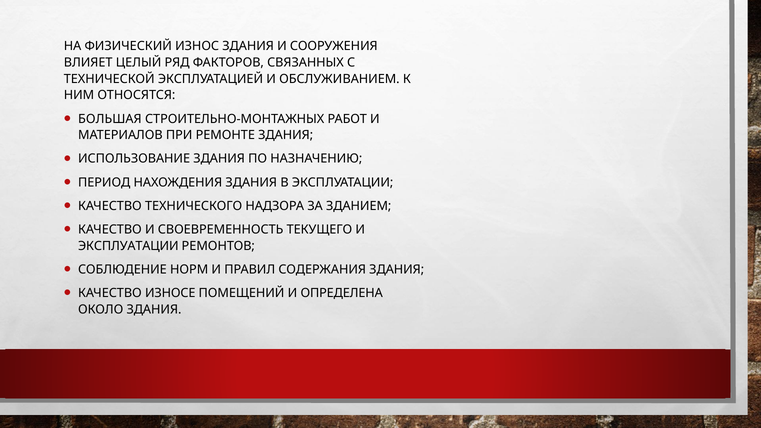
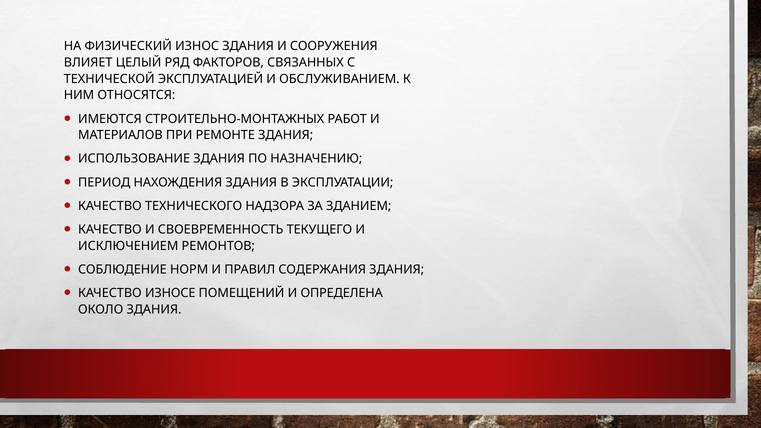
БОЛЬШАЯ: БОЛЬШАЯ -> ИМЕЮТСЯ (110, 119)
ЭКСПЛУАТАЦИИ: ЭКСПЛУАТАЦИИ -> ИСКЛЮЧЕНИЕМ (128, 246)
